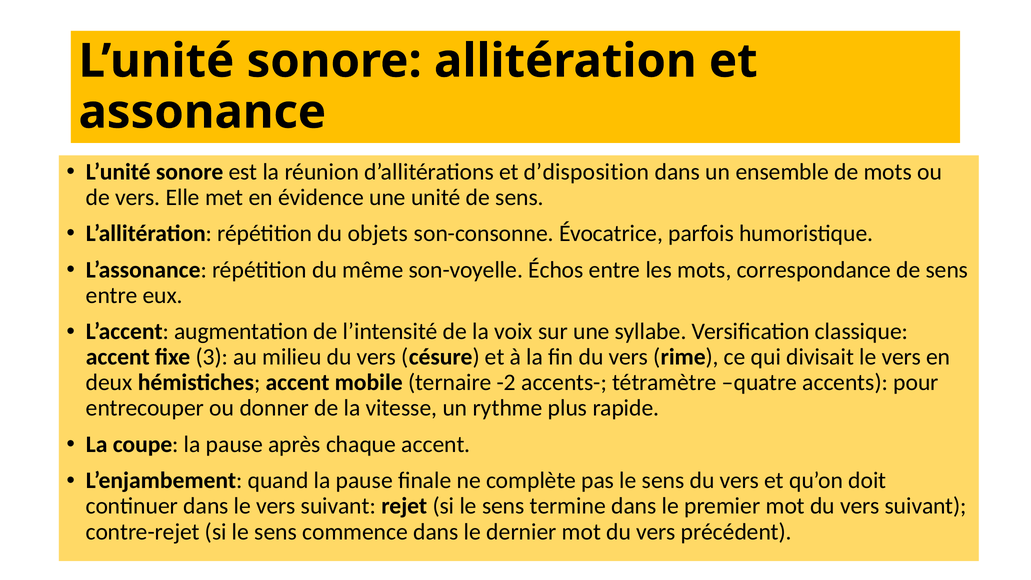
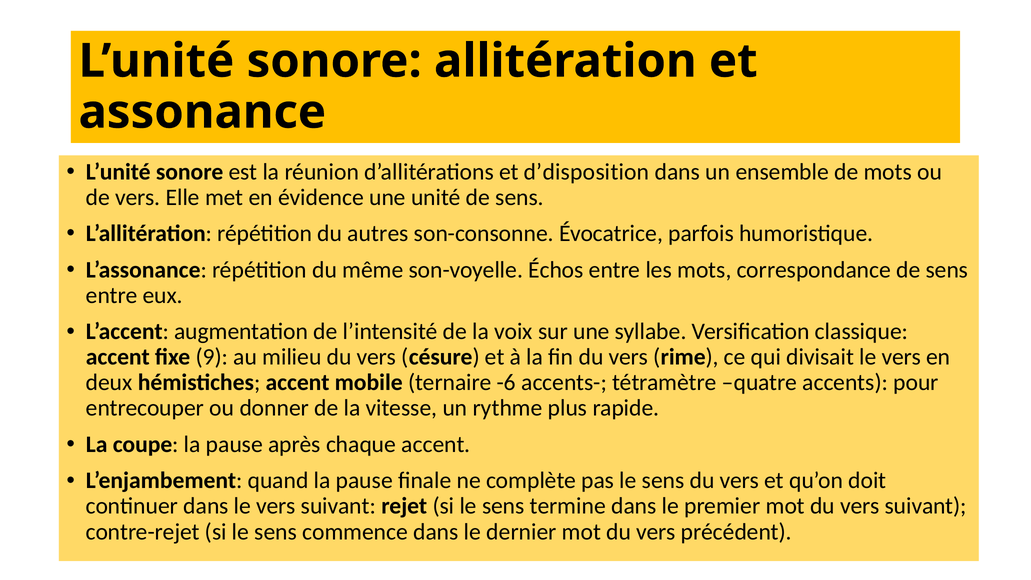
objets: objets -> autres (378, 234)
3: 3 -> 9 (212, 357)
-2: -2 -> -6 (506, 383)
